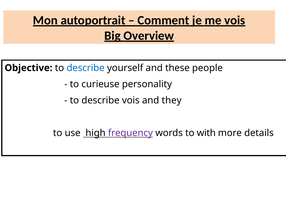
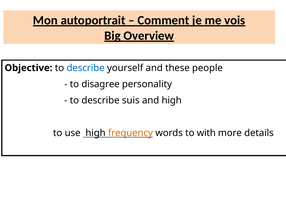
curieuse: curieuse -> disagree (101, 84)
describe vois: vois -> suis (131, 100)
and they: they -> high (172, 100)
frequency colour: purple -> orange (130, 133)
